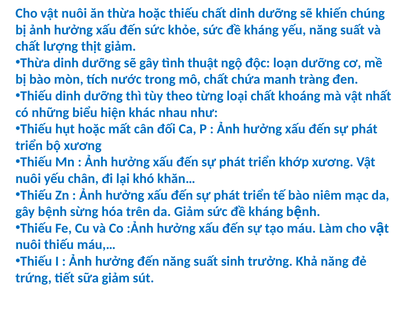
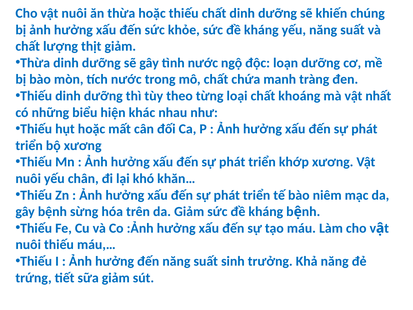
tình thuật: thuật -> nước (203, 63)
